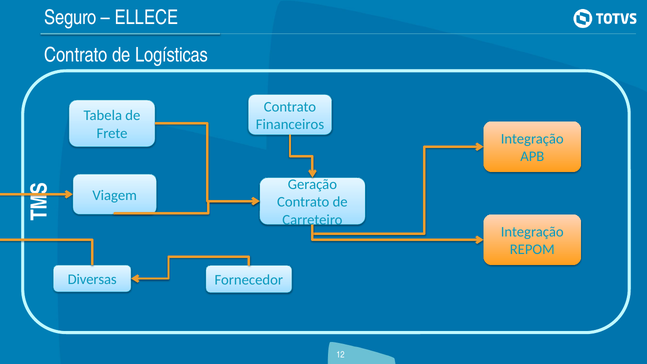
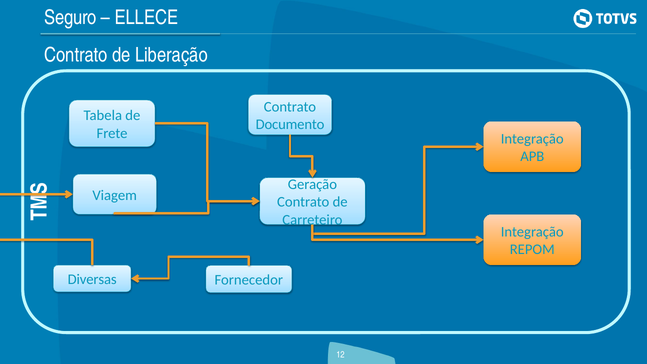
Logísticas: Logísticas -> Liberação (171, 55)
Financeiros: Financeiros -> Documento (290, 124)
